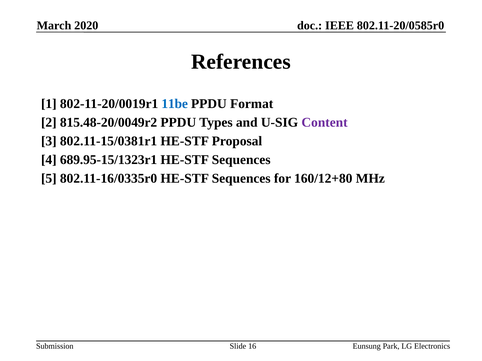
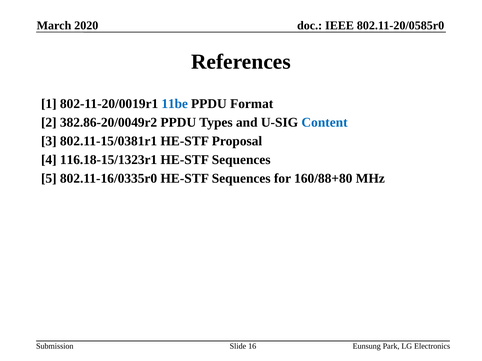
815.48-20/0049r2: 815.48-20/0049r2 -> 382.86-20/0049r2 (109, 123)
Content colour: purple -> blue (325, 123)
689.95-15/1323r1: 689.95-15/1323r1 -> 116.18-15/1323r1 (109, 160)
160/12+80: 160/12+80 -> 160/88+80 (323, 179)
